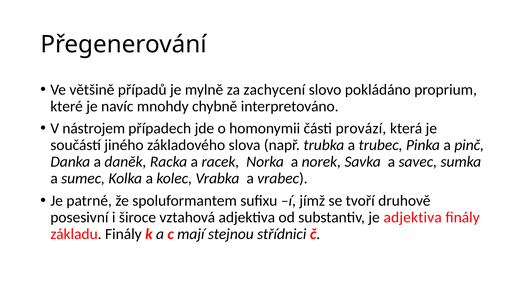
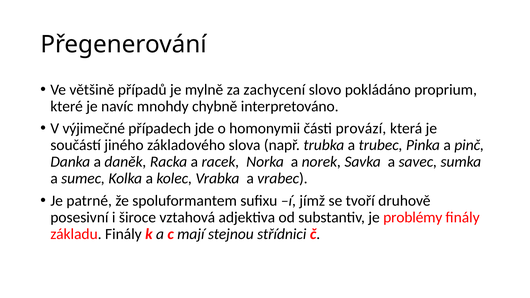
nástrojem: nástrojem -> výjimečné (94, 129)
je adjektiva: adjektiva -> problémy (413, 218)
